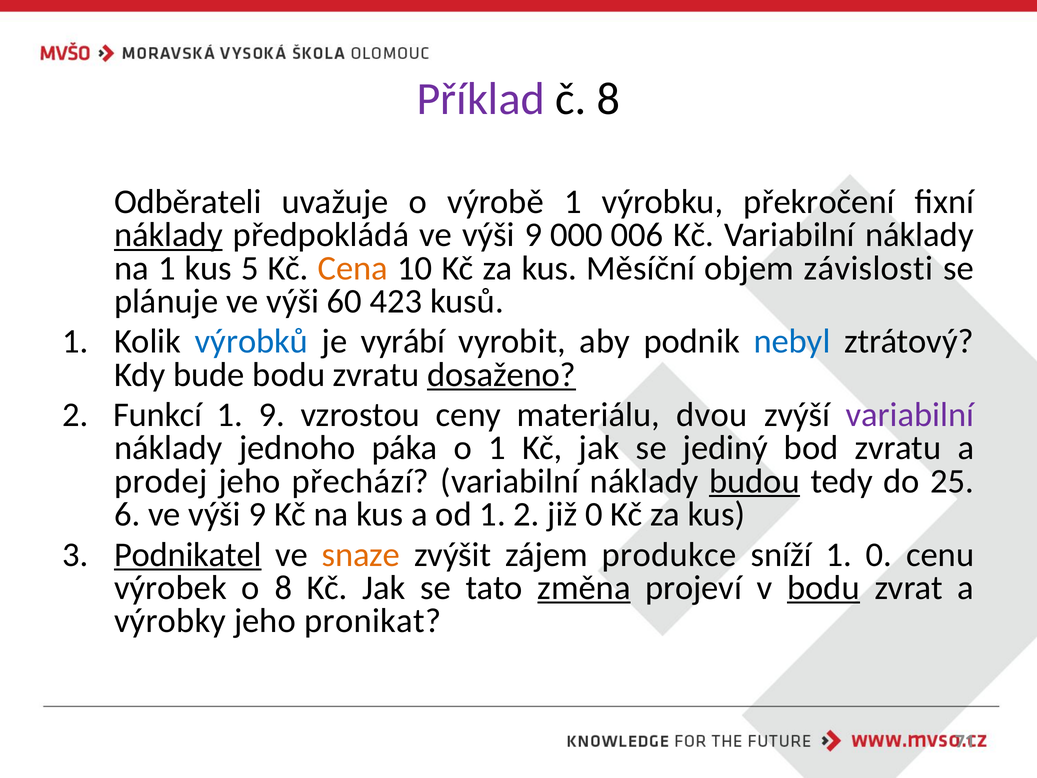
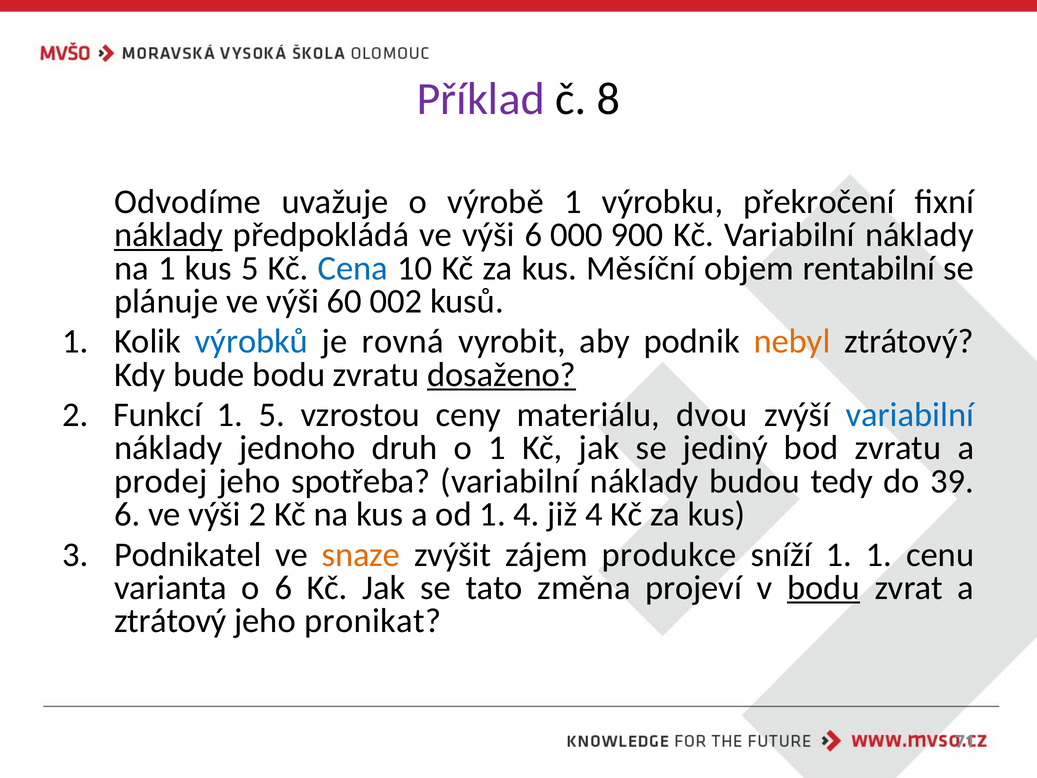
Odběrateli: Odběrateli -> Odvodíme (188, 202)
předpokládá ve výši 9: 9 -> 6 (534, 235)
006: 006 -> 900 (637, 235)
Cena colour: orange -> blue (353, 268)
závislosti: závislosti -> rentabilní (869, 268)
423: 423 -> 002 (396, 301)
vyrábí: vyrábí -> rovná (403, 341)
nebyl colour: blue -> orange (792, 341)
1 9: 9 -> 5 (272, 415)
variabilní colour: purple -> blue (910, 415)
páka: páka -> druh (405, 448)
přechází: přechází -> spotřeba (361, 481)
budou underline: present -> none (754, 481)
25: 25 -> 39 (952, 481)
6 ve výši 9: 9 -> 2 (257, 514)
1 2: 2 -> 4 (527, 514)
již 0: 0 -> 4 (594, 514)
Podnikatel underline: present -> none (188, 554)
1 0: 0 -> 1 (879, 554)
výrobek: výrobek -> varianta (171, 588)
o 8: 8 -> 6 (283, 588)
změna underline: present -> none (584, 588)
výrobky: výrobky -> ztrátový (170, 621)
